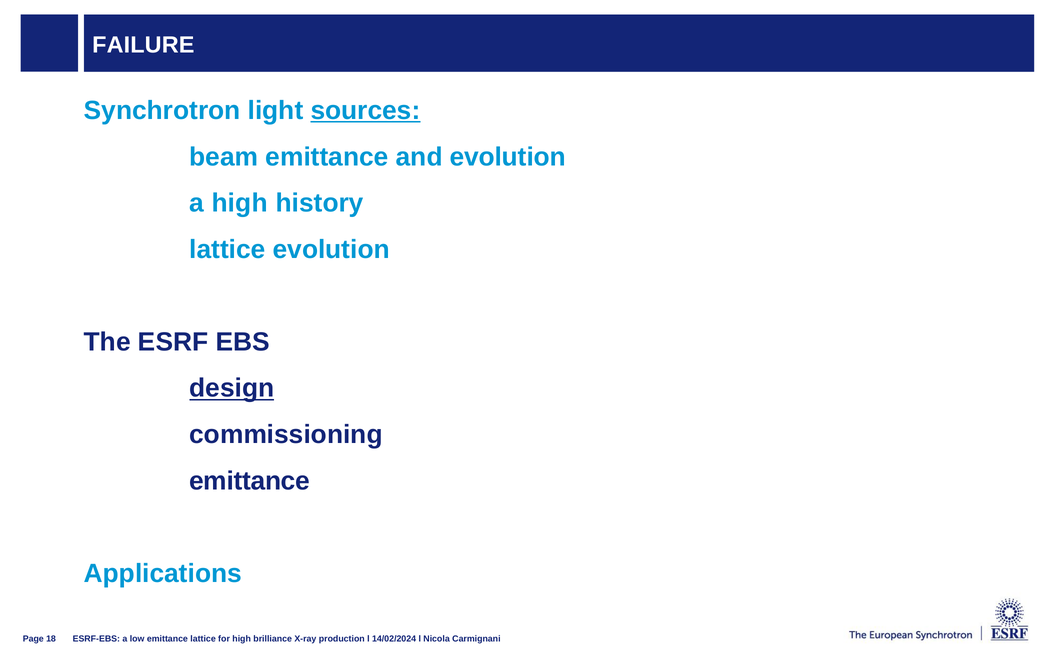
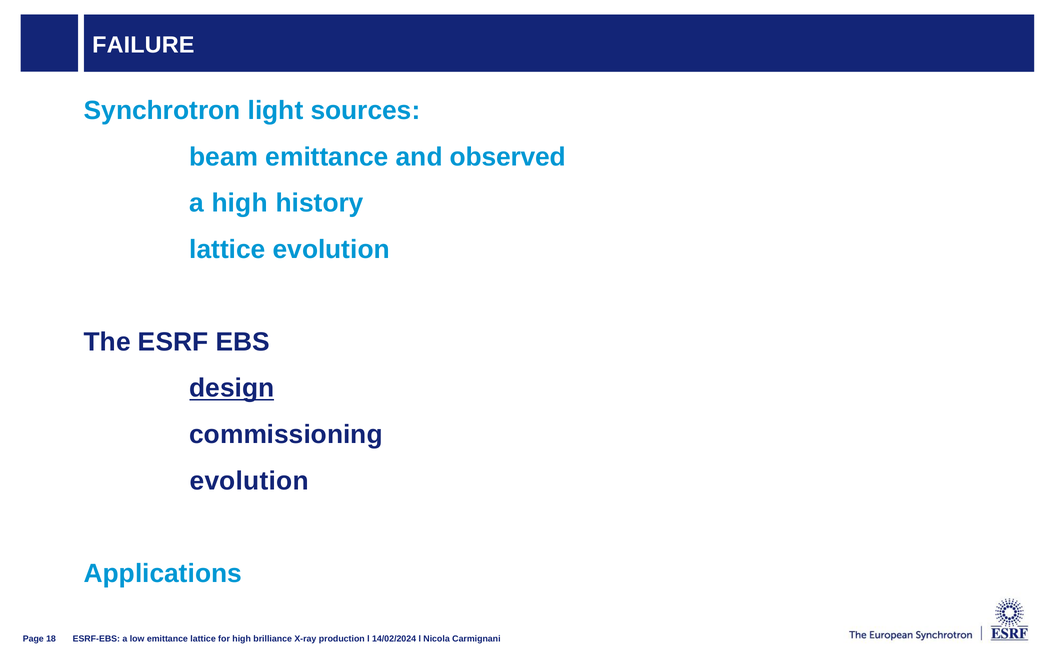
sources underline: present -> none (366, 111)
and evolution: evolution -> observed (508, 157)
emittance: emittance -> evolution (249, 481)
